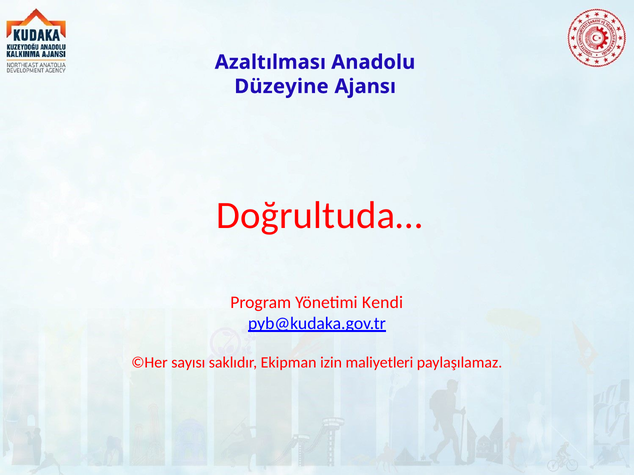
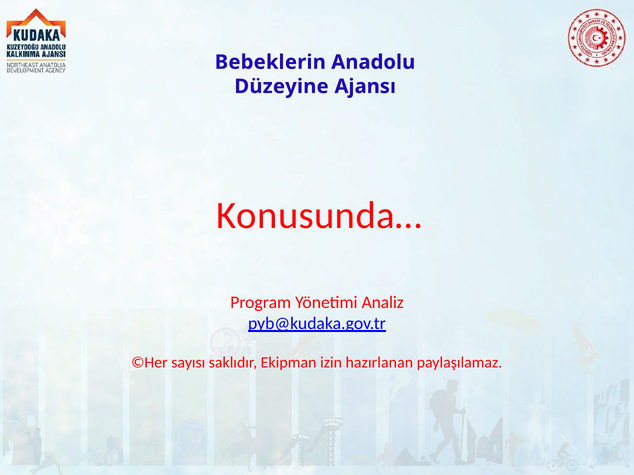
Azaltılması: Azaltılması -> Bebeklerin (270, 62)
Doğrultuda…: Doğrultuda… -> Konusunda… (319, 216)
Kendi: Kendi -> Analiz (383, 303)
maliyetleri: maliyetleri -> hazırlanan (379, 363)
